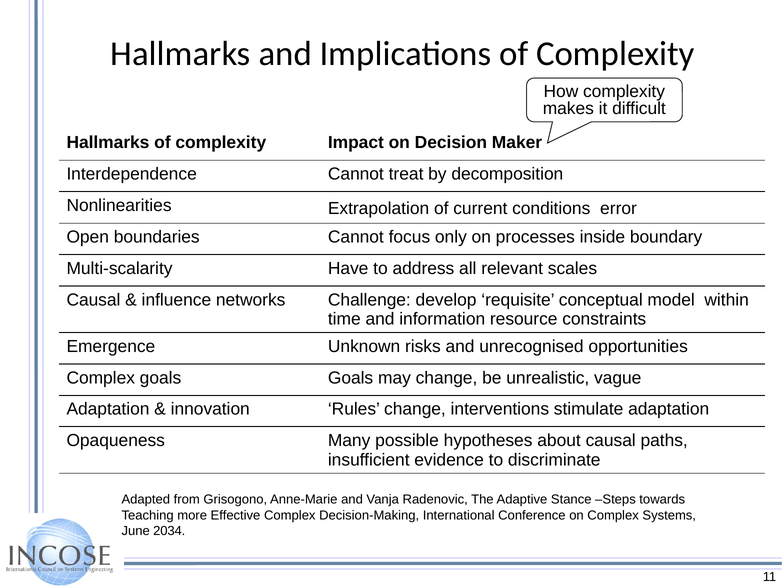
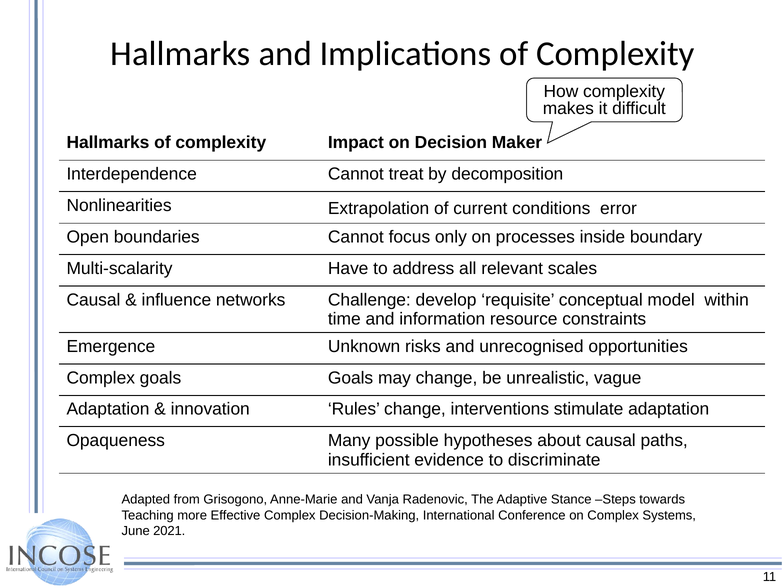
2034: 2034 -> 2021 (169, 531)
